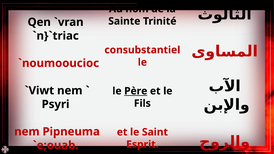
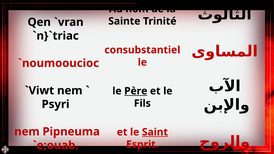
Saint underline: none -> present (155, 132)
